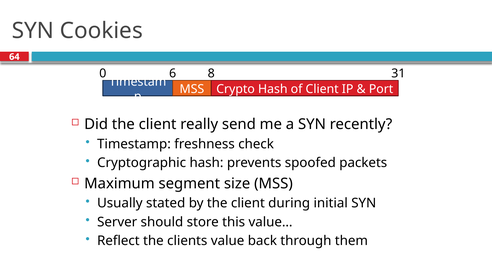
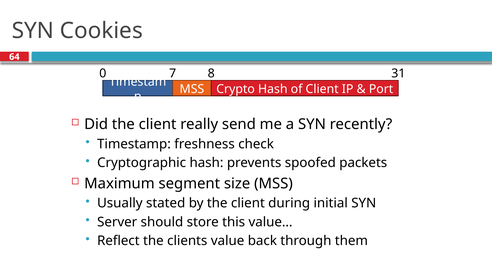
6: 6 -> 7 (173, 73)
